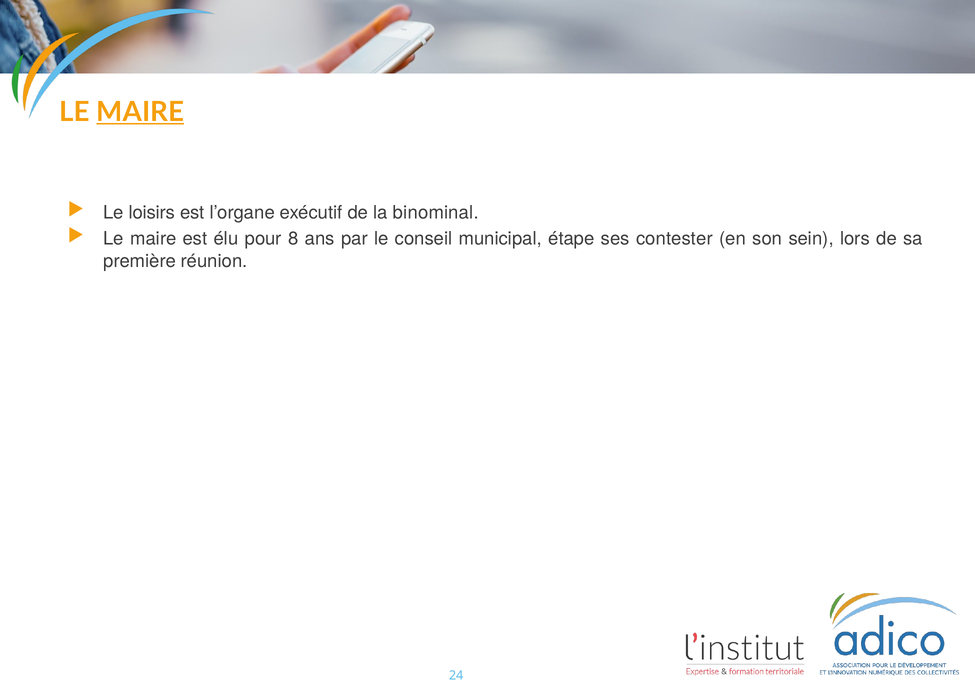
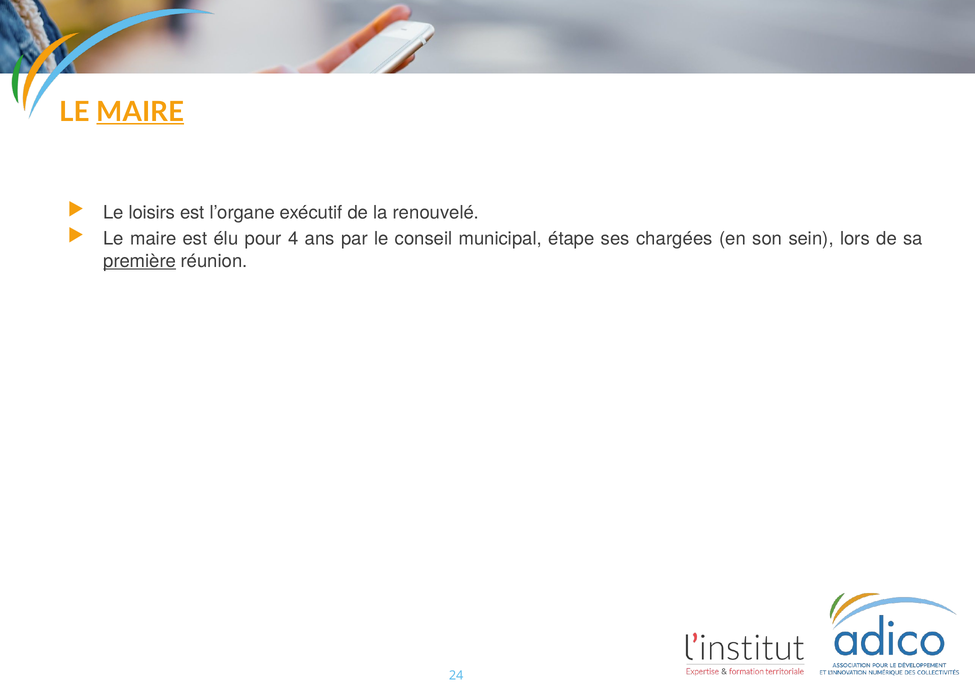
binominal: binominal -> renouvelé (436, 213)
8: 8 -> 4 (293, 239)
contester: contester -> chargées (674, 239)
première underline: none -> present (140, 261)
